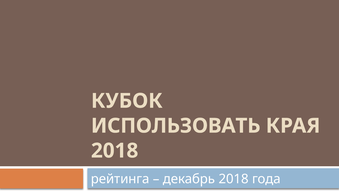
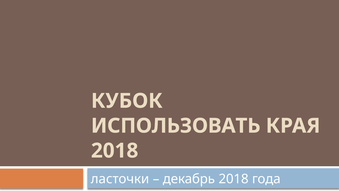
рейтинга: рейтинга -> ласточки (120, 179)
